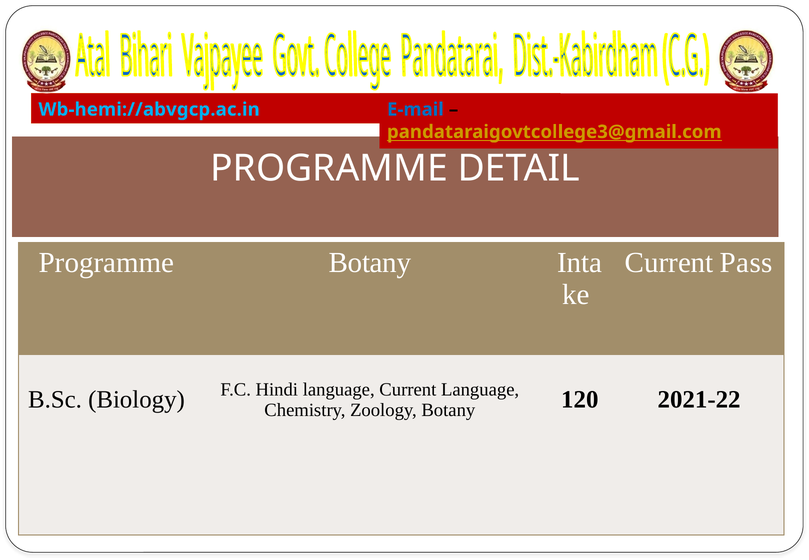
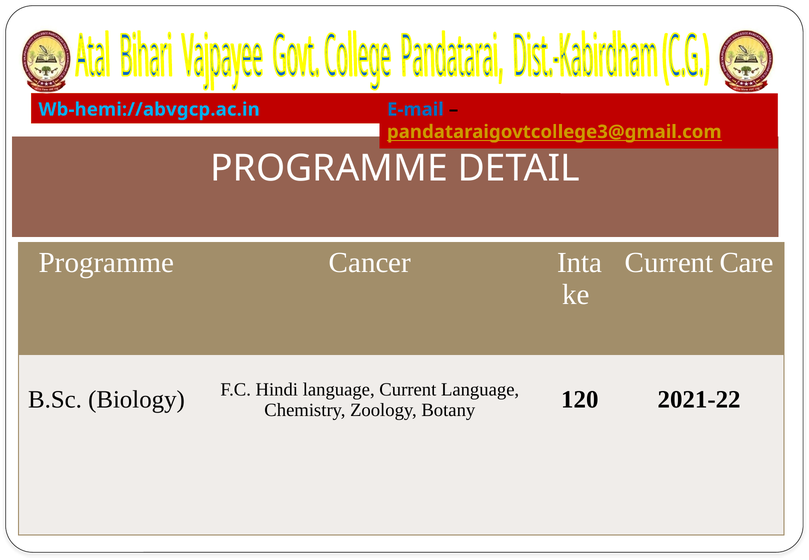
Programme Botany: Botany -> Cancer (370, 263)
Pass: Pass -> Care (746, 263)
